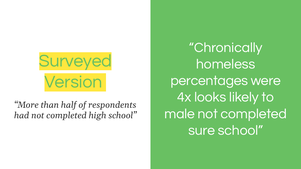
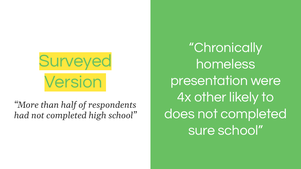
percentages: percentages -> presentation (209, 81)
looks: looks -> other (210, 97)
male: male -> does (180, 114)
